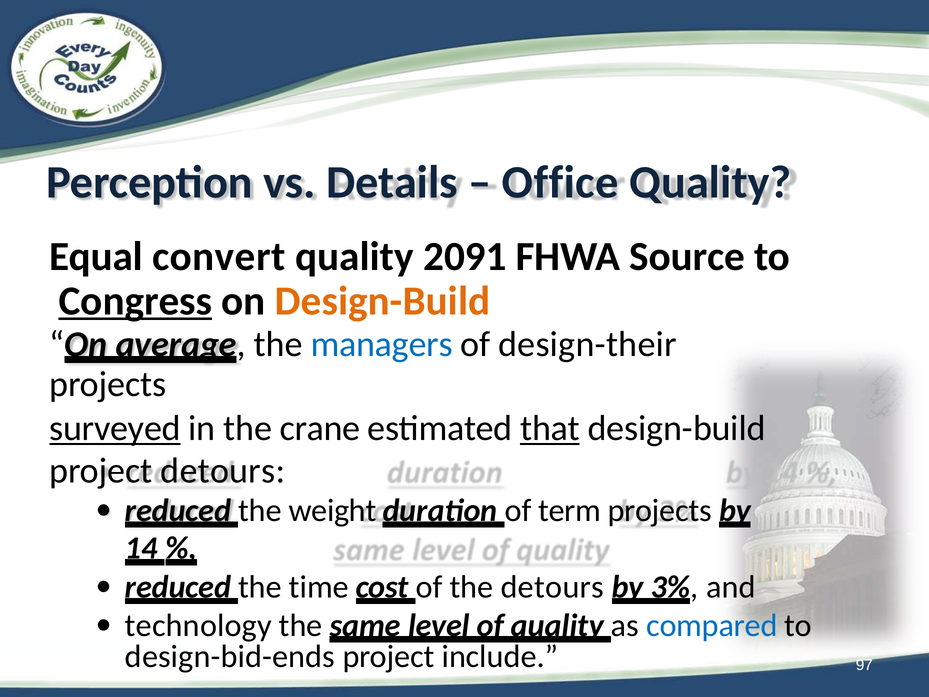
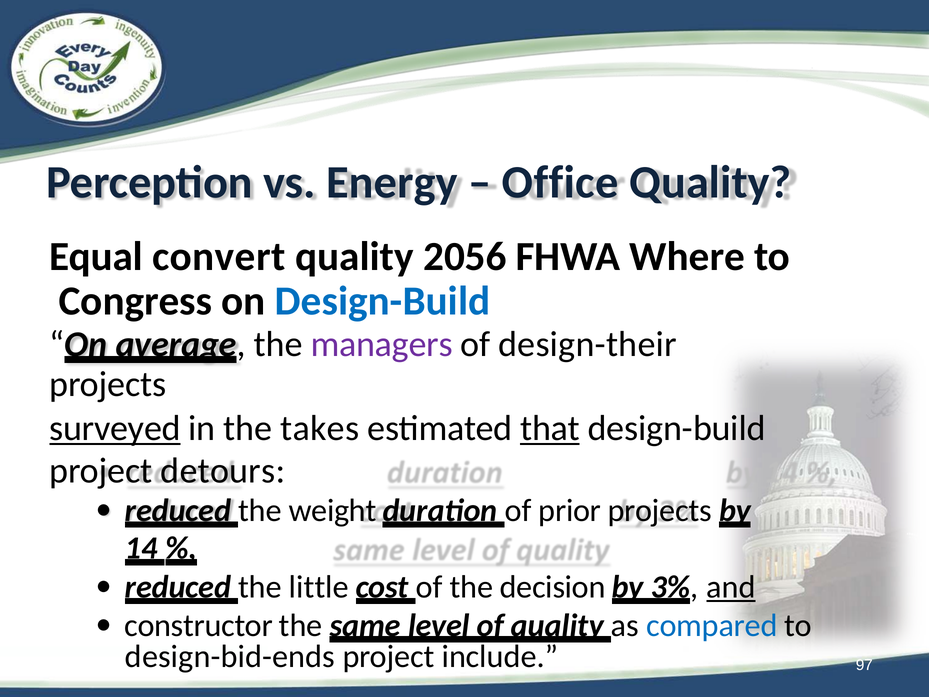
Details: Details -> Energy (392, 182)
2091: 2091 -> 2056 (465, 256)
Source: Source -> Where (687, 256)
Congress underline: present -> none (135, 301)
Design-Build colour: orange -> blue (383, 301)
managers colour: blue -> purple (382, 344)
crane: crane -> takes (320, 428)
term: term -> prior (570, 511)
time: time -> little (319, 587)
the detours: detours -> decision (553, 587)
and underline: none -> present (731, 587)
technology: technology -> constructor (199, 625)
